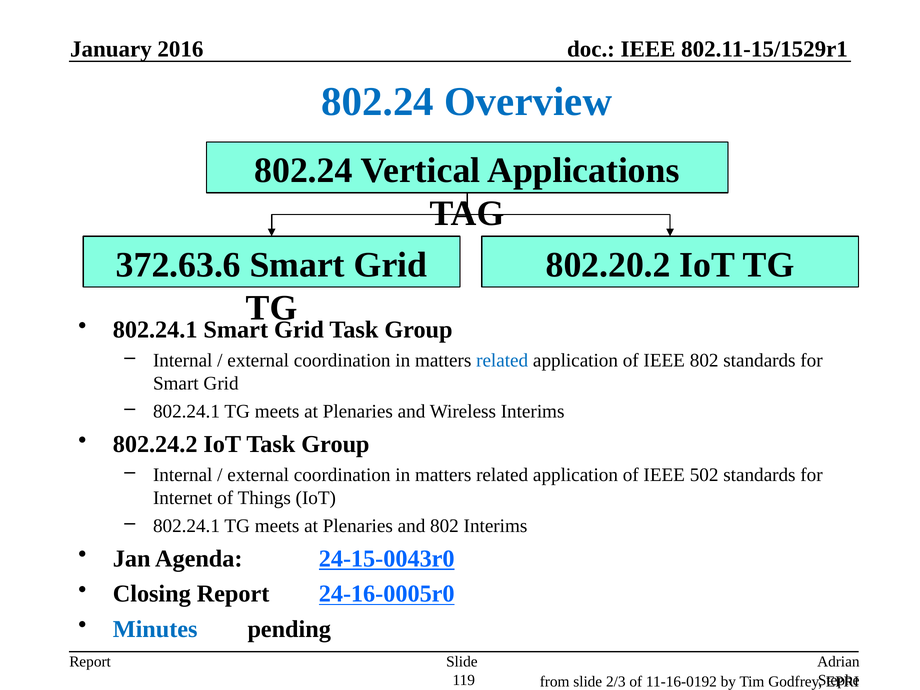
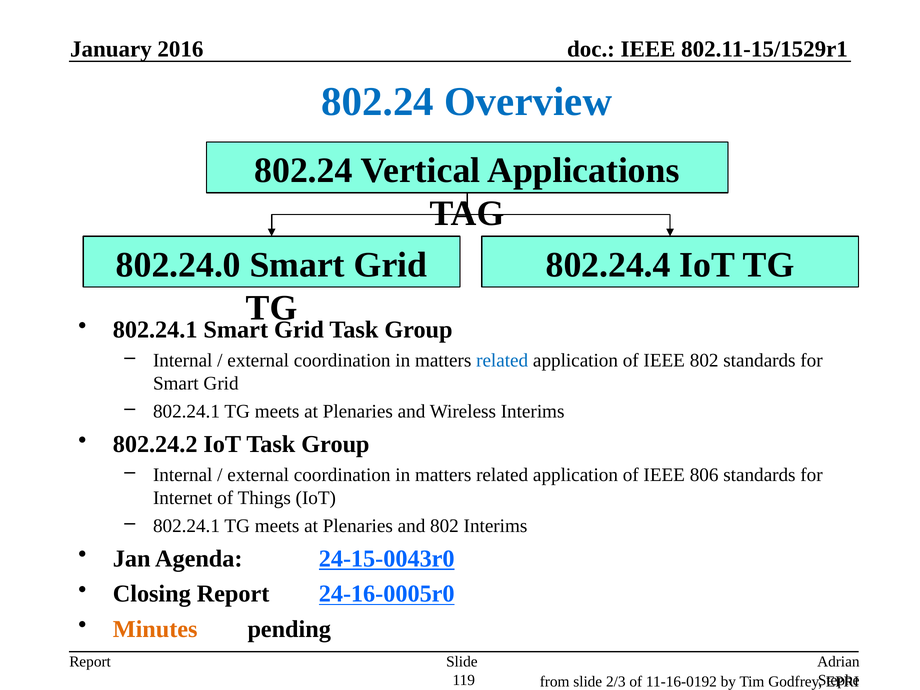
372.63.6: 372.63.6 -> 802.24.0 (178, 265)
802.20.2: 802.20.2 -> 802.24.4 (608, 265)
502: 502 -> 806 (704, 475)
Minutes colour: blue -> orange (155, 629)
